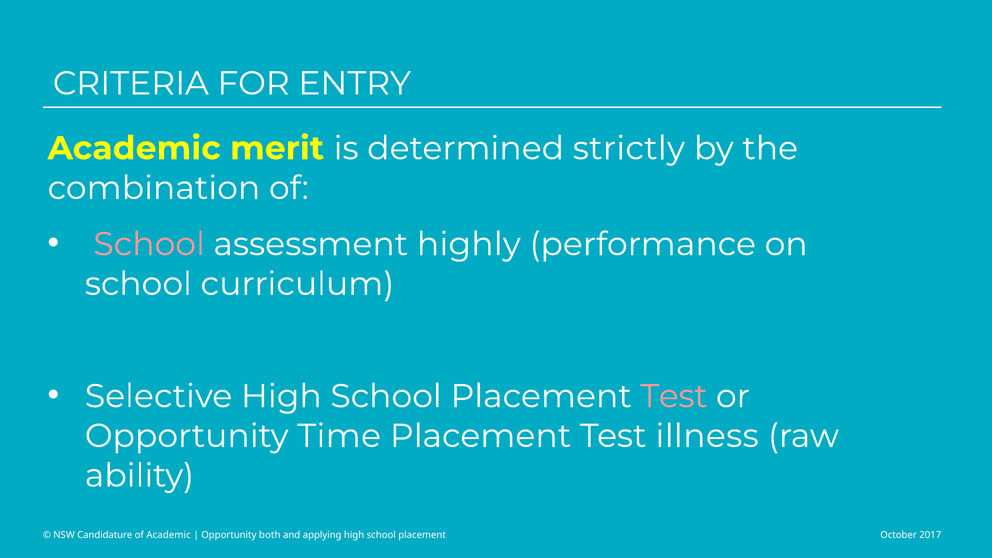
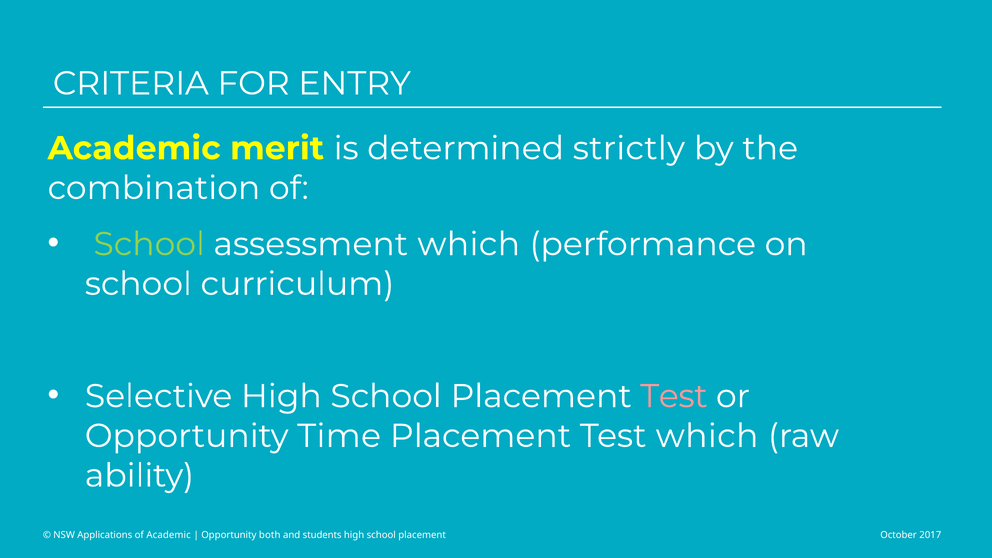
School colour: pink -> light green (149, 244)
assessment highly: highly -> which (469, 244)
Test illness: illness -> which (707, 436)
Candidature: Candidature -> Applications (105, 535)
applying: applying -> students (322, 535)
